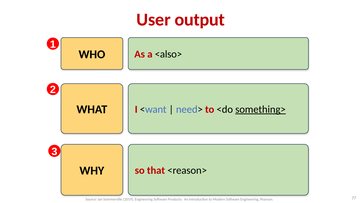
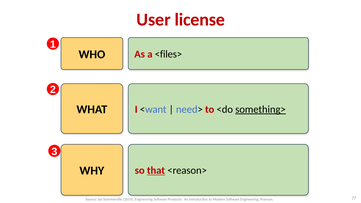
output: output -> license (200, 20)
<also>: <also> -> <files> (168, 54)
that underline: none -> present (156, 171)
